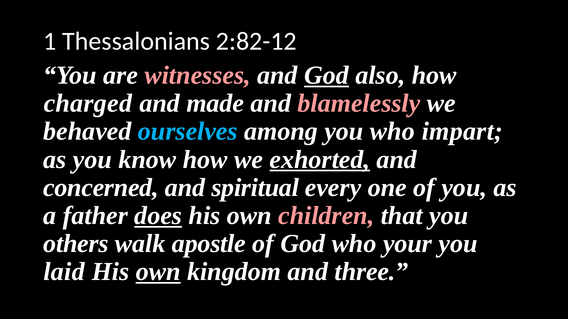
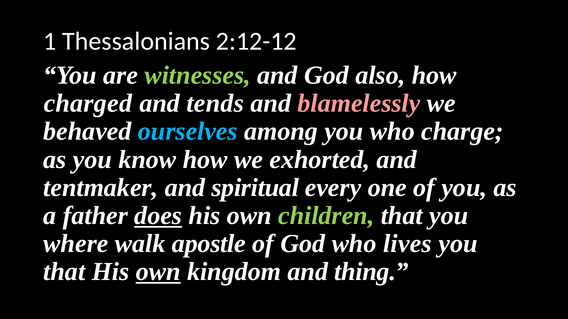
2:82-12: 2:82-12 -> 2:12-12 (256, 41)
witnesses colour: pink -> light green (198, 75)
God underline: present -> none (327, 75)
made: made -> tends (215, 103)
impart: impart -> charge (462, 132)
exhorted underline: present -> none (320, 160)
concerned: concerned -> tentmaker (101, 188)
children colour: pink -> light green (326, 216)
others: others -> where (76, 244)
your: your -> lives (407, 244)
laid: laid -> that (64, 272)
three: three -> thing (371, 272)
